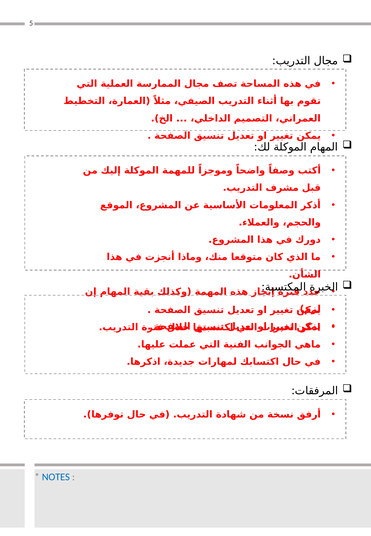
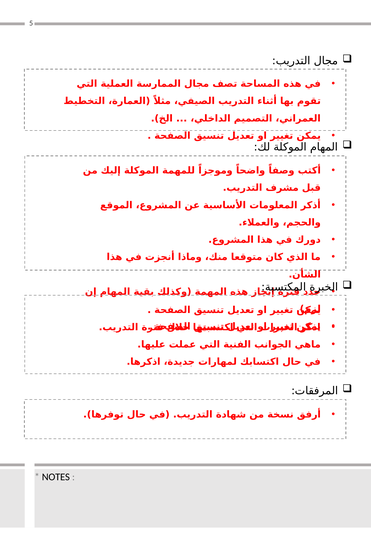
NOTES colour: blue -> black (56, 477)
